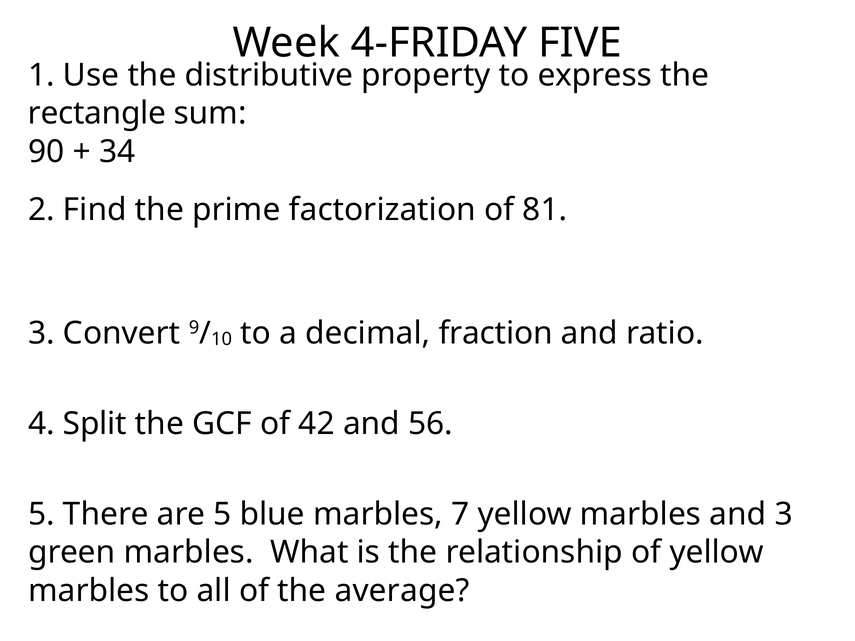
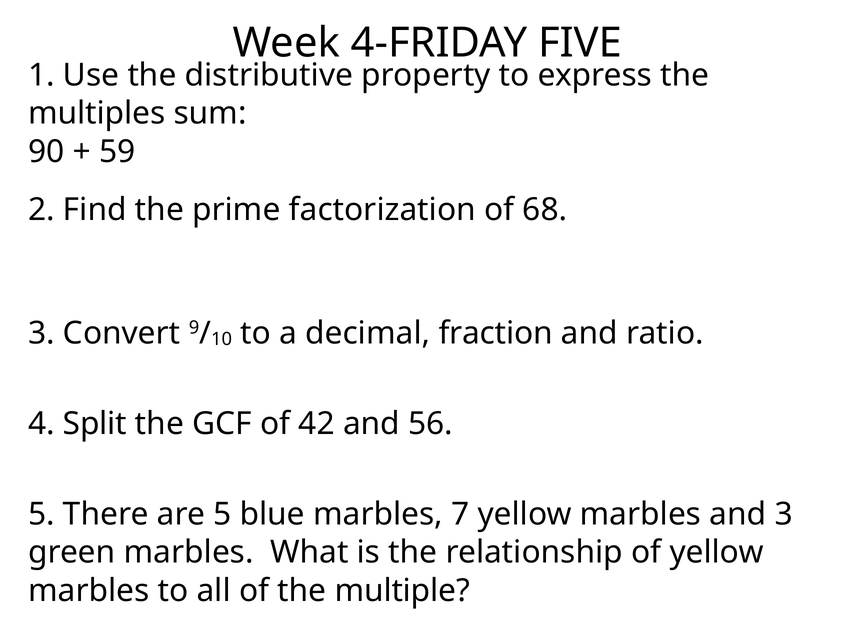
rectangle: rectangle -> multiples (97, 114)
34: 34 -> 59 (117, 152)
81: 81 -> 68 (545, 210)
average: average -> multiple (402, 591)
